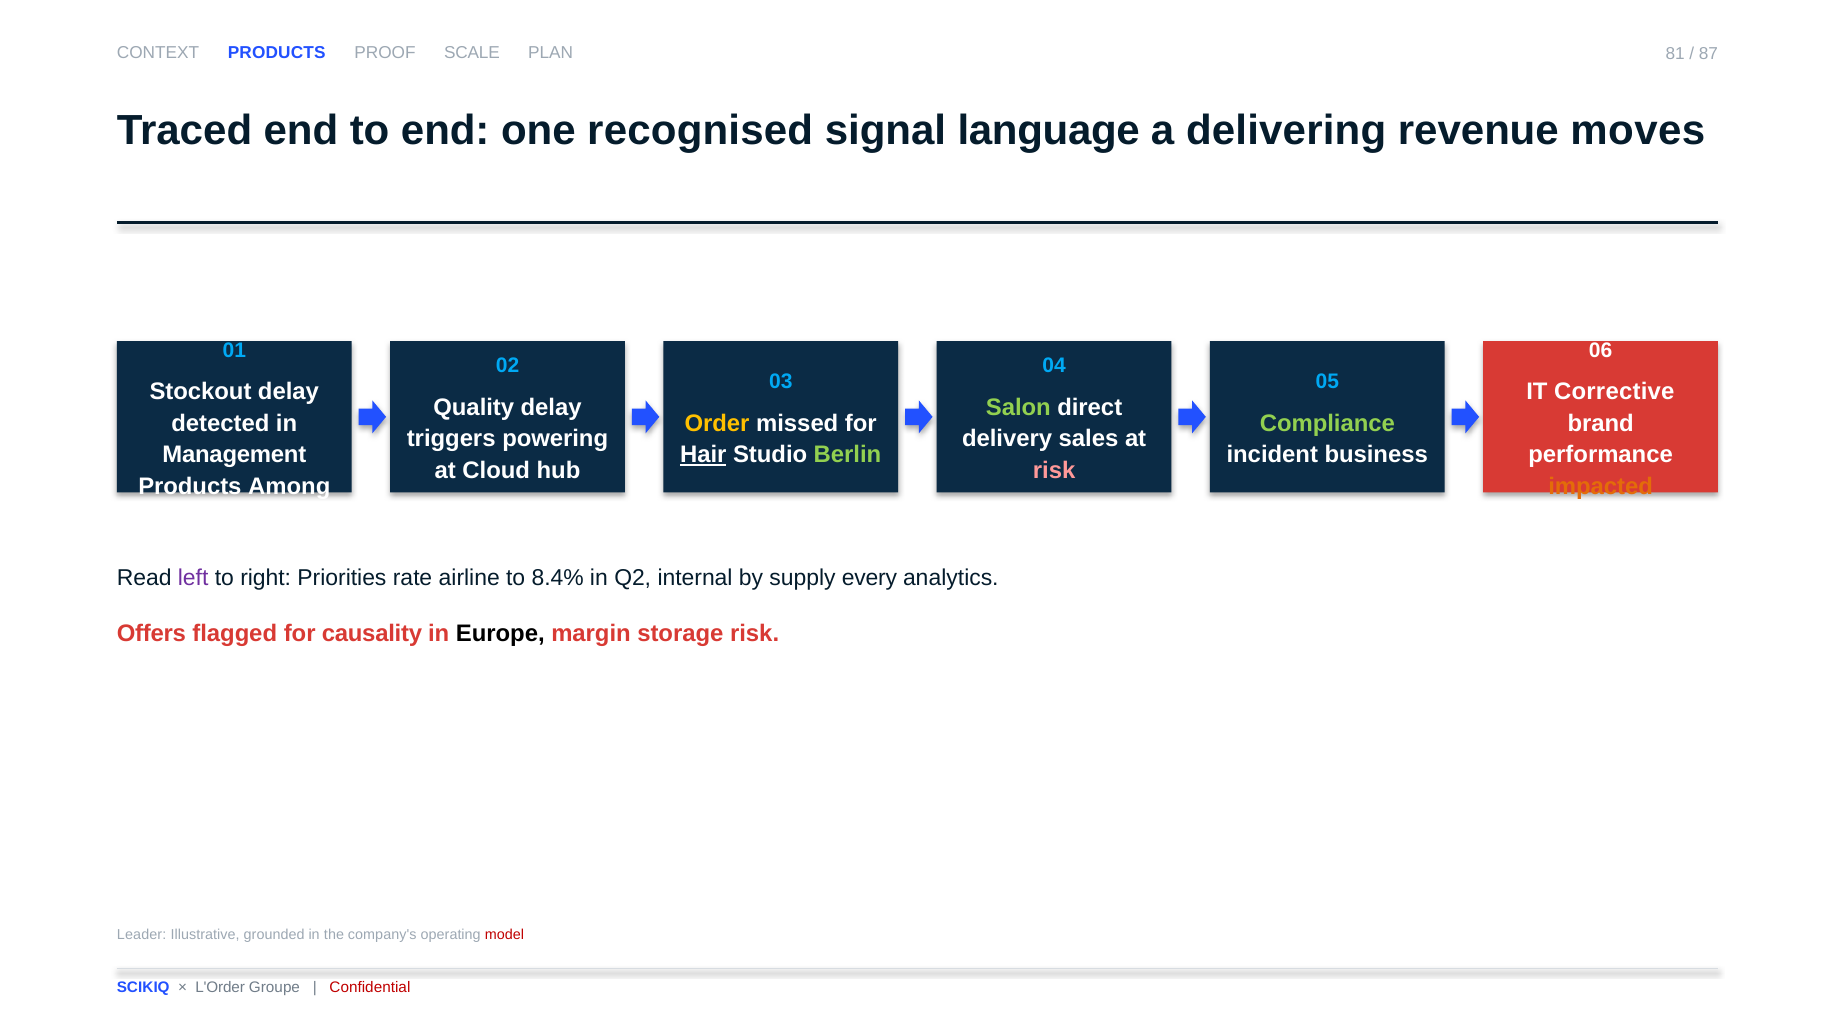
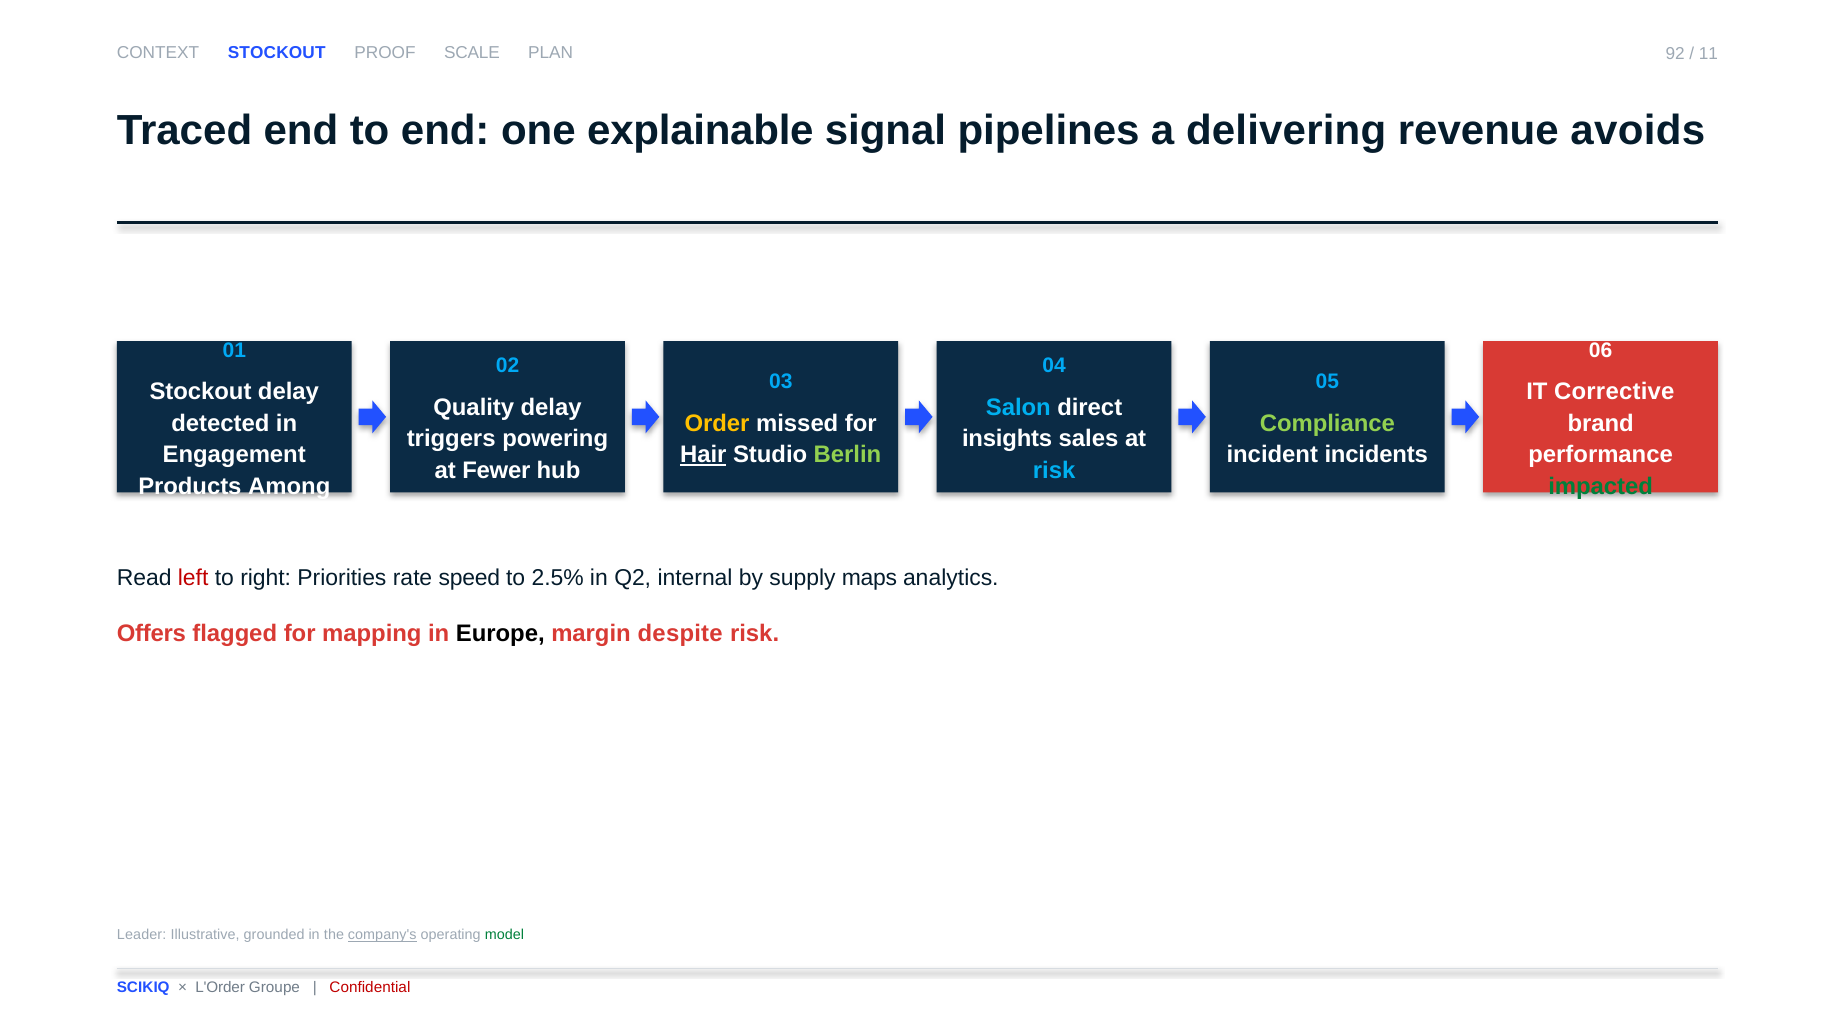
CONTEXT PRODUCTS: PRODUCTS -> STOCKOUT (277, 53)
81: 81 -> 92 (1675, 54)
87: 87 -> 11 (1708, 54)
recognised: recognised -> explainable (700, 130)
language: language -> pipelines (1049, 130)
moves: moves -> avoids (1638, 130)
Salon colour: light green -> light blue (1018, 408)
delivery: delivery -> insights (1007, 439)
Management: Management -> Engagement (234, 455)
business: business -> incidents (1376, 455)
Cloud: Cloud -> Fewer (496, 471)
risk colour: pink -> light blue (1054, 471)
impacted colour: orange -> green (1601, 486)
left colour: purple -> red (193, 578)
airline: airline -> speed (469, 578)
8.4%: 8.4% -> 2.5% (558, 578)
every: every -> maps (869, 578)
causality: causality -> mapping (372, 634)
storage: storage -> despite (680, 634)
company's underline: none -> present (382, 935)
model colour: red -> green (504, 935)
